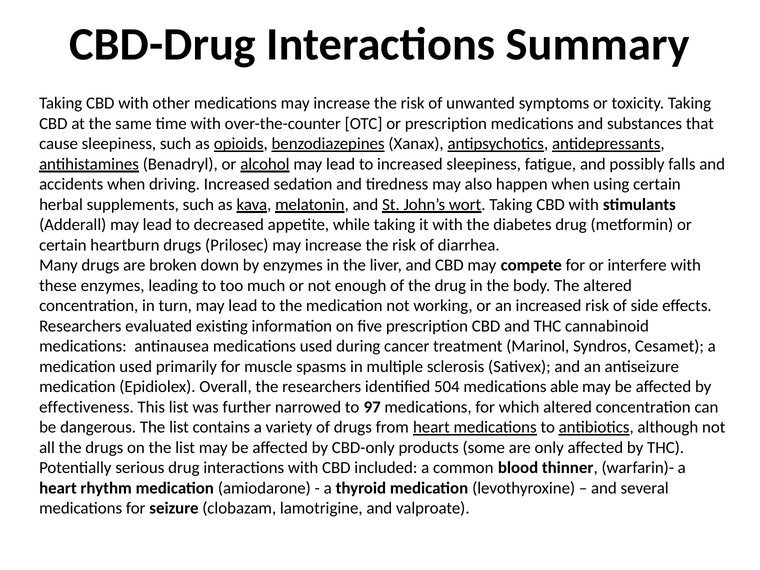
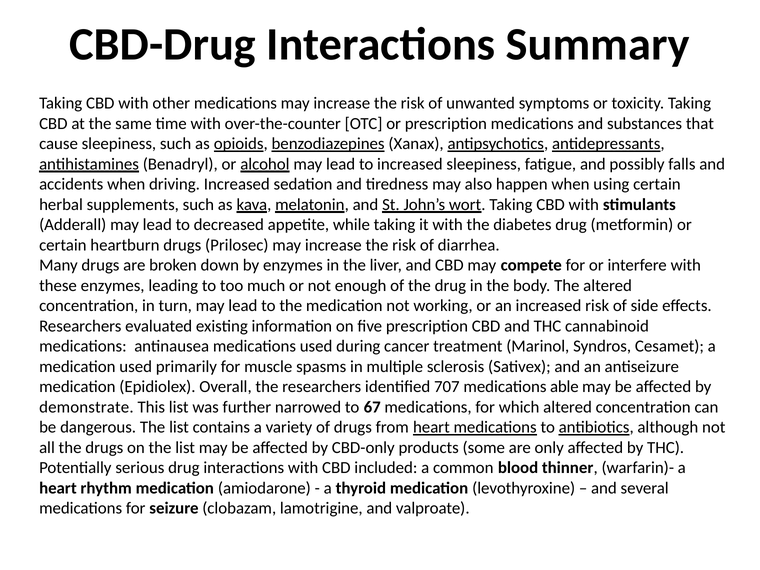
504: 504 -> 707 (447, 387)
effectiveness: effectiveness -> demonstrate (86, 407)
97: 97 -> 67 (372, 407)
